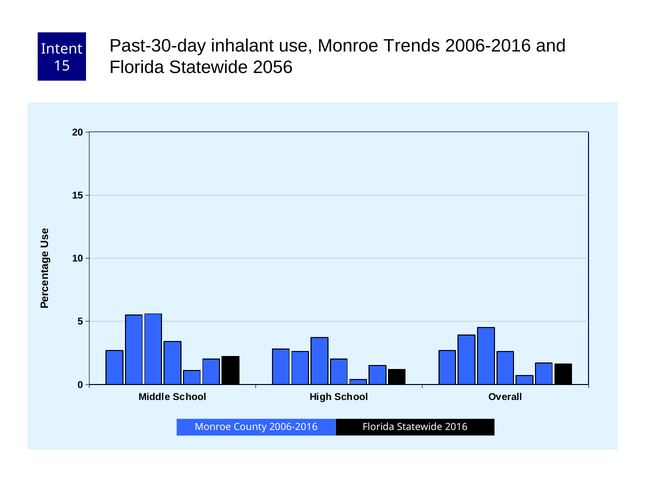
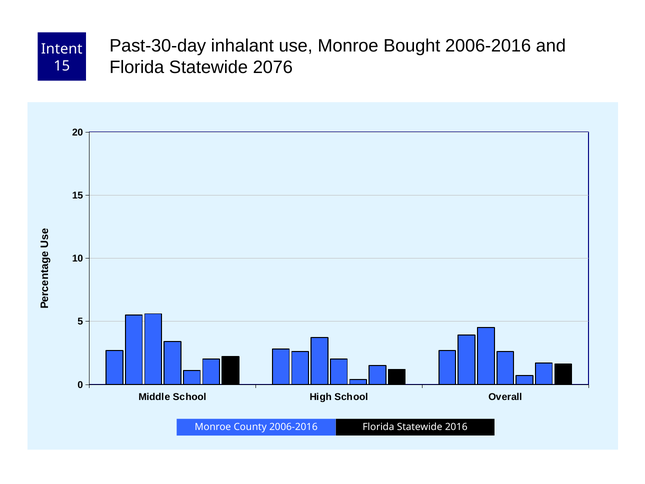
Trends: Trends -> Bought (412, 46)
2056: 2056 -> 2076 (273, 67)
